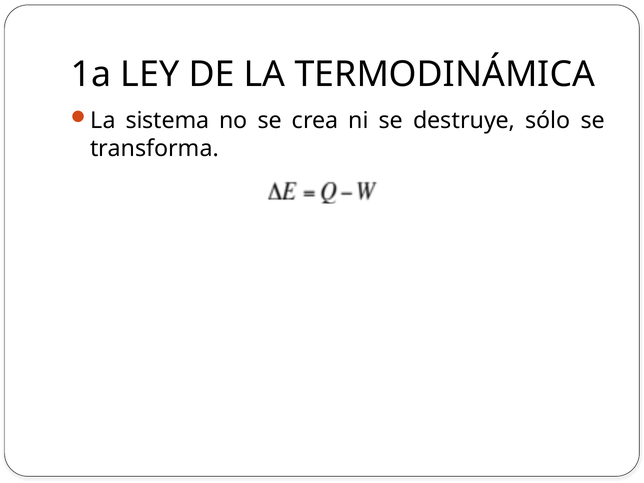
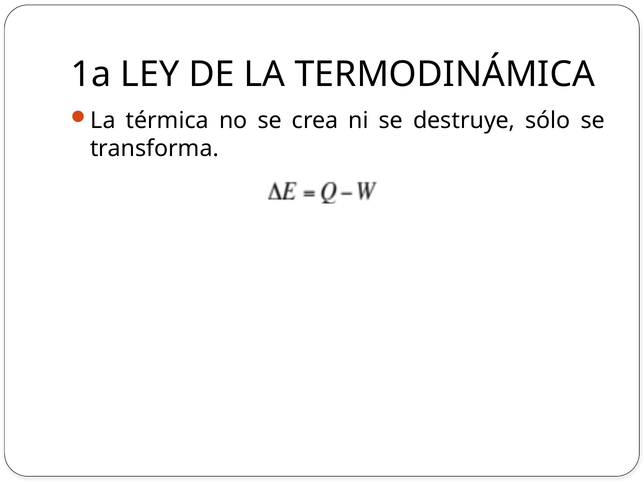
sistema: sistema -> térmica (167, 121)
